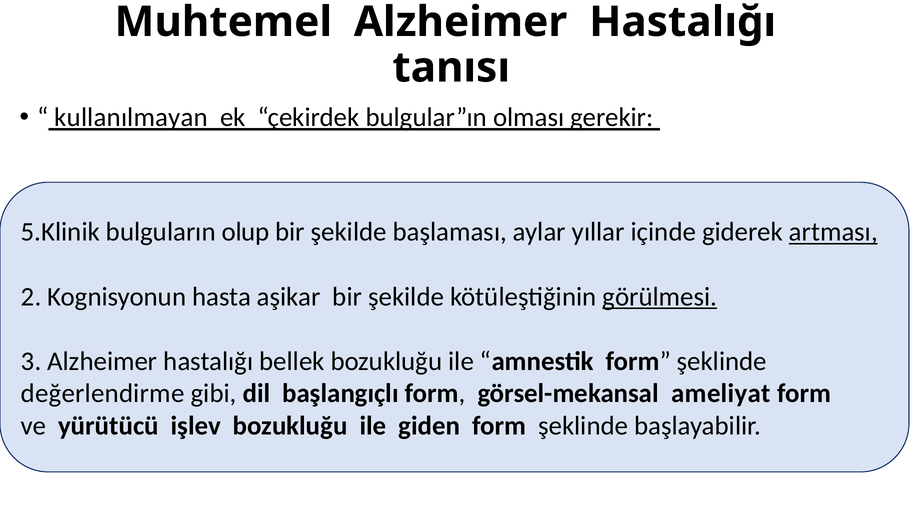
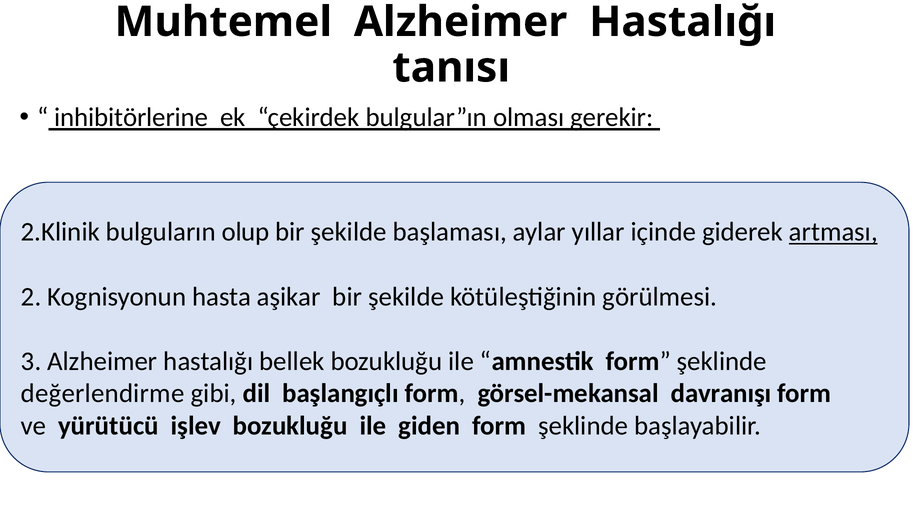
kullanılmayan: kullanılmayan -> inhibitörlerine (131, 117)
5.Klinik: 5.Klinik -> 2.Klinik (60, 232)
görülmesi underline: present -> none (660, 296)
ameliyat: ameliyat -> davranışı (721, 393)
